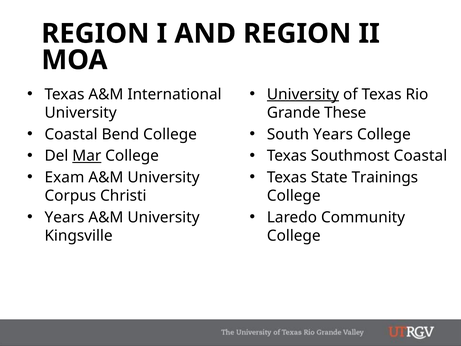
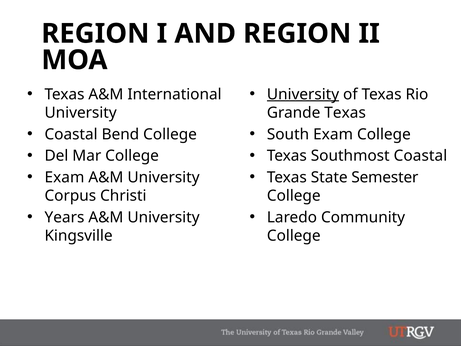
Grande These: These -> Texas (345, 113)
South Years: Years -> Exam (333, 134)
Mar underline: present -> none (87, 156)
Trainings: Trainings -> Semester (385, 177)
